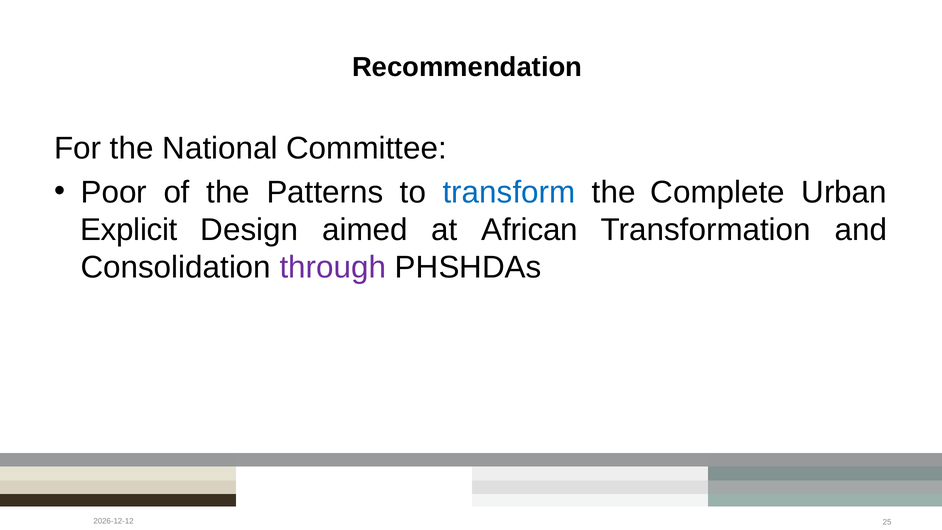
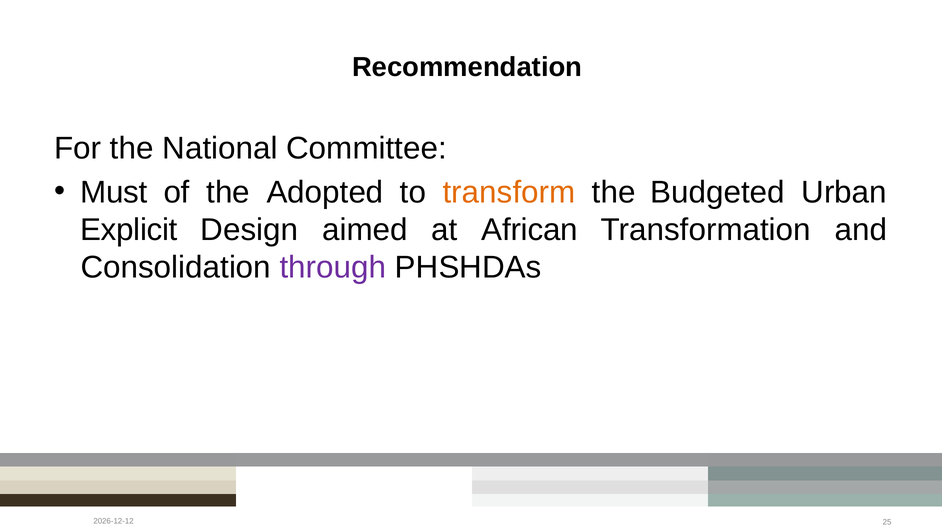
Poor: Poor -> Must (114, 192)
Patterns: Patterns -> Adopted (325, 192)
transform colour: blue -> orange (509, 192)
Complete: Complete -> Budgeted (718, 192)
